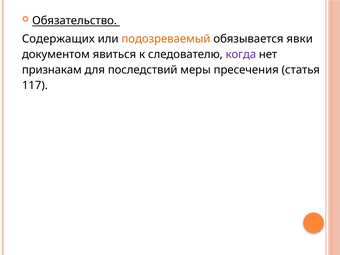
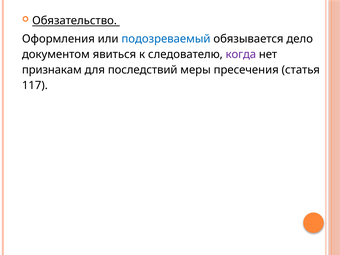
Содержащих: Содержащих -> Оформления (58, 39)
подозреваемый colour: orange -> blue (166, 39)
явки: явки -> дело (300, 39)
